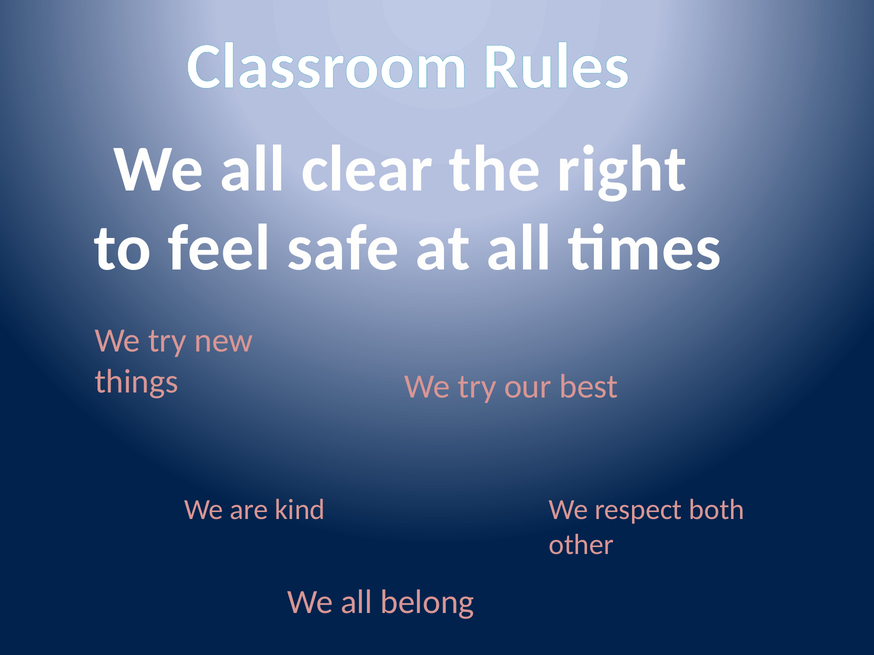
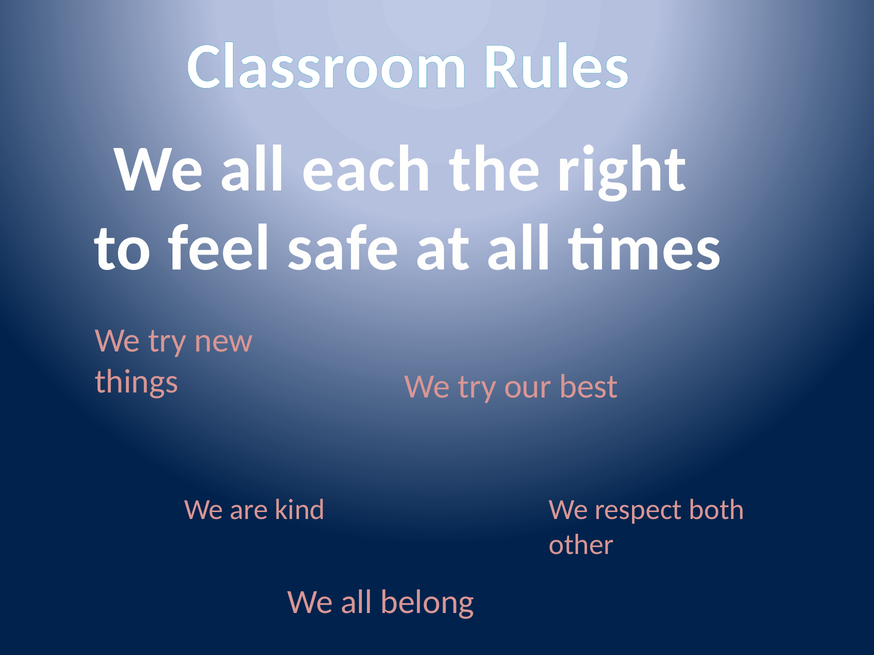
clear: clear -> each (367, 170)
